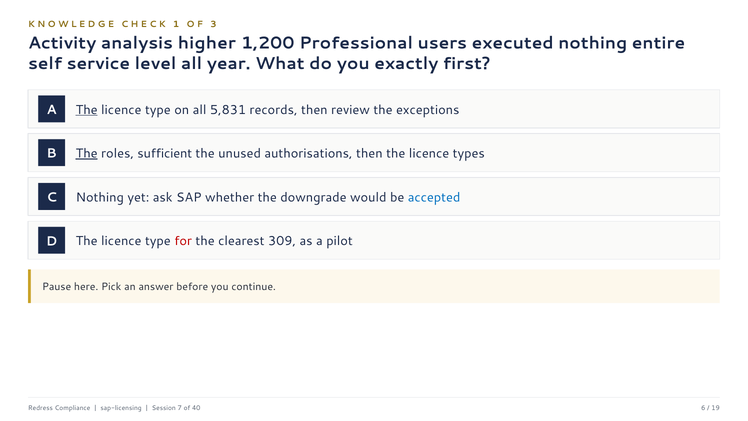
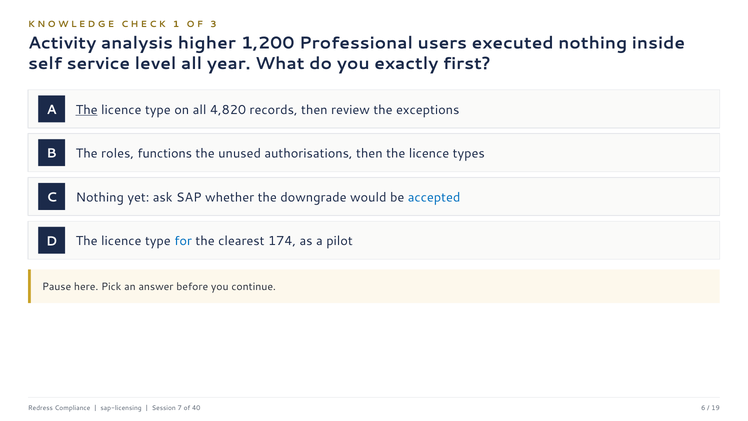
entire: entire -> inside (658, 43)
5,831: 5,831 -> 4,820 (228, 110)
The underline: present -> none (87, 153)
sufficient: sufficient -> functions (165, 153)
for colour: red -> blue (183, 241)
309: 309 -> 174 (282, 241)
